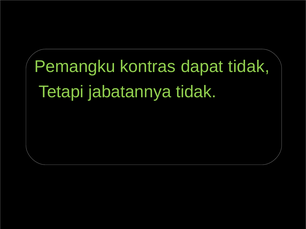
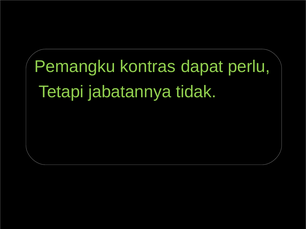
dapat tidak: tidak -> perlu (249, 67)
